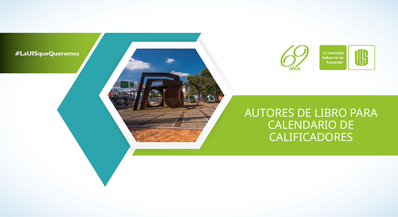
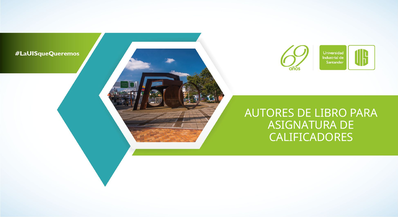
CALENDARIO: CALENDARIO -> ASIGNATURA (302, 125)
